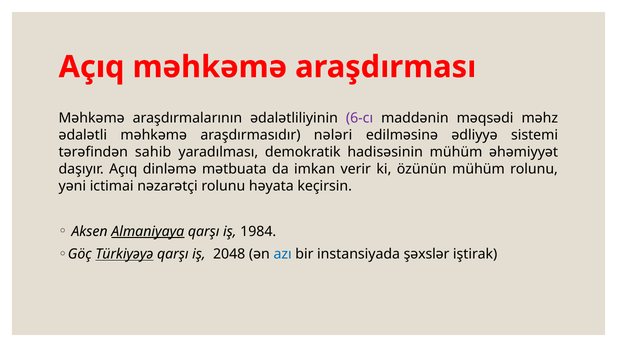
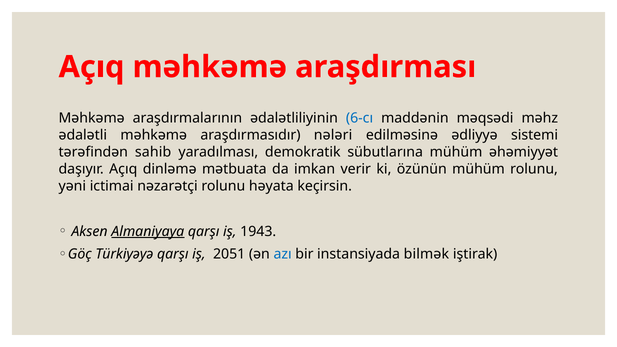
6-cı colour: purple -> blue (360, 118)
hadisəsinin: hadisəsinin -> sübutlarına (385, 152)
1984: 1984 -> 1943 (258, 231)
Türkiyəyə underline: present -> none (124, 254)
2048: 2048 -> 2051 (229, 254)
şəxslər: şəxslər -> bilmək (426, 254)
